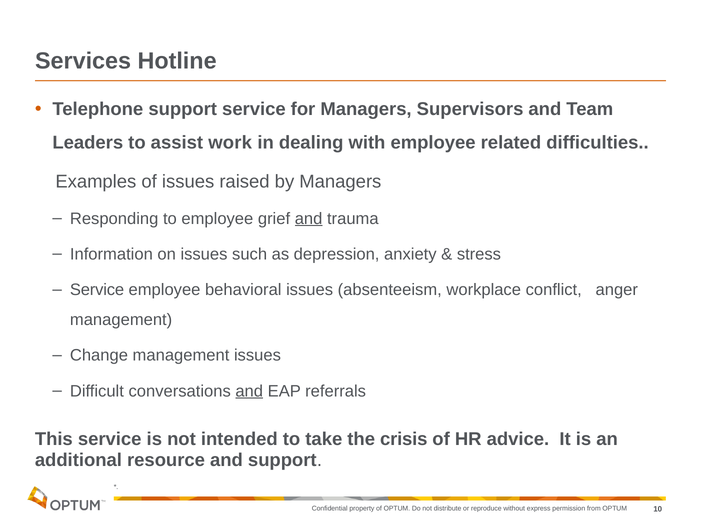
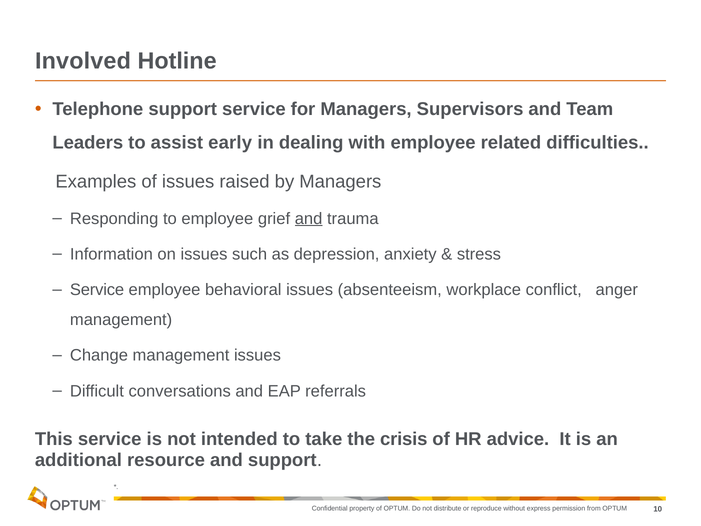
Services: Services -> Involved (83, 61)
work: work -> early (230, 143)
and underline: present -> none (249, 391)
